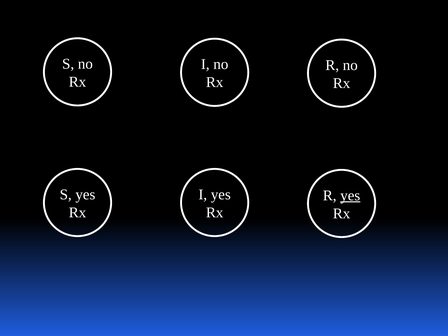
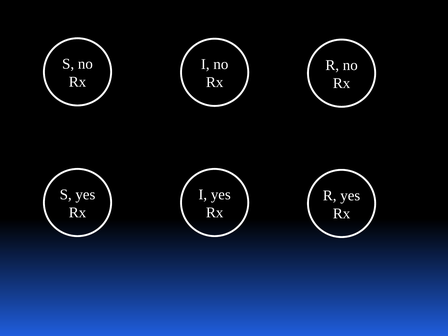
yes underline: present -> none (350, 196)
